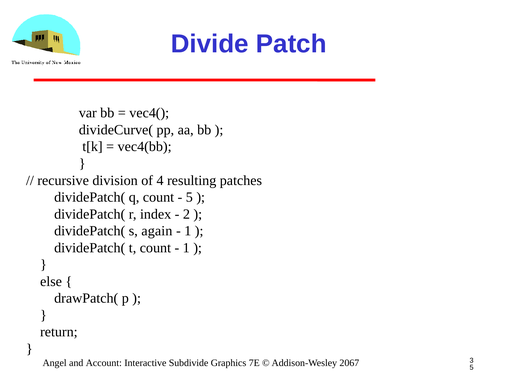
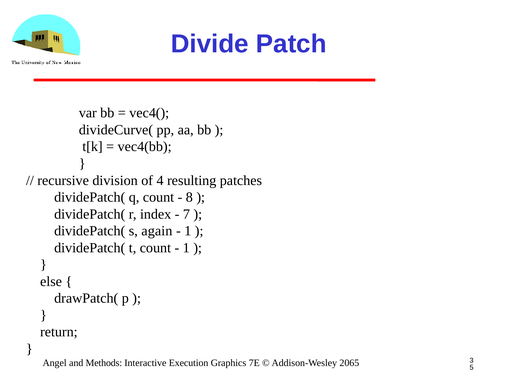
5: 5 -> 8 (189, 197)
2: 2 -> 7 (186, 214)
Account: Account -> Methods (104, 363)
Subdivide: Subdivide -> Execution (189, 363)
2067: 2067 -> 2065 (349, 363)
